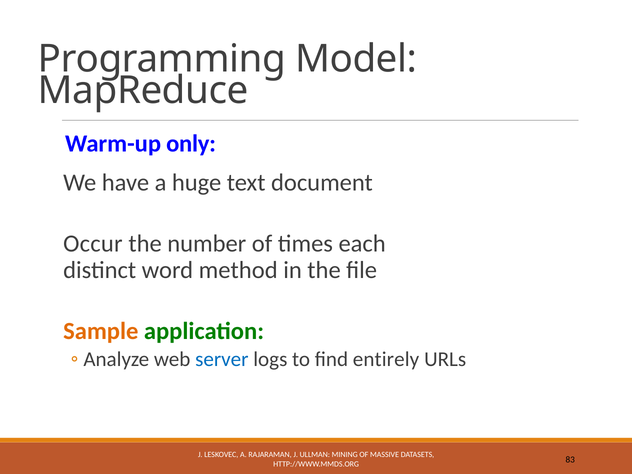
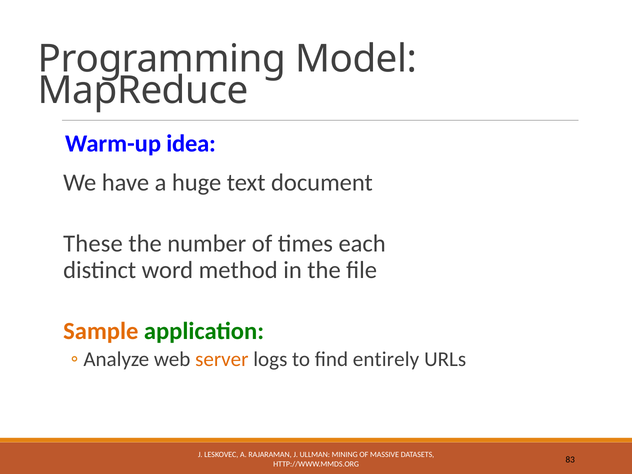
only: only -> idea (191, 144)
Occur: Occur -> These (93, 244)
server colour: blue -> orange (222, 360)
